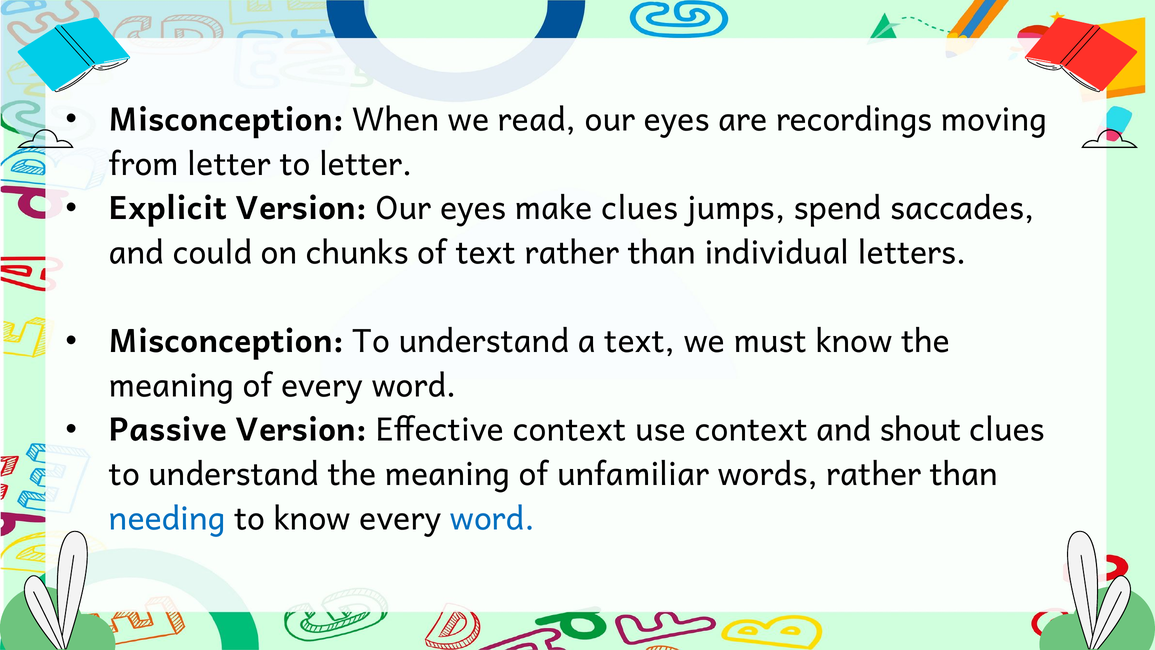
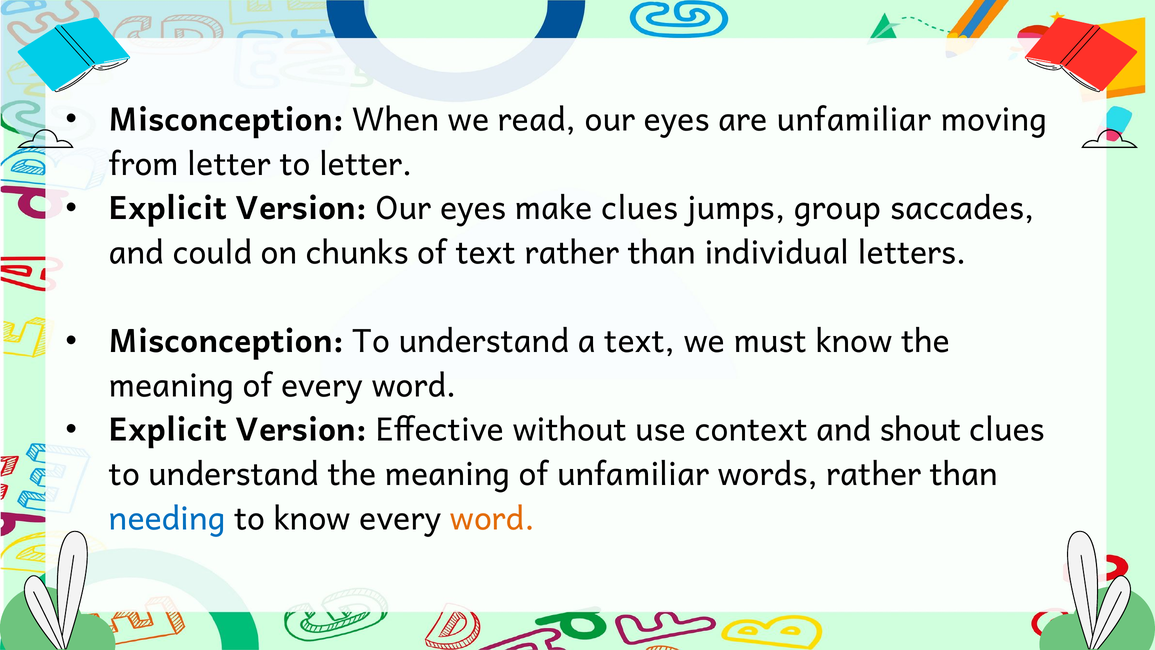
are recordings: recordings -> unfamiliar (854, 120)
spend: spend -> group (838, 209)
Passive: Passive -> Explicit (168, 430)
Effective context: context -> without (570, 430)
word colour: blue -> orange (492, 519)
